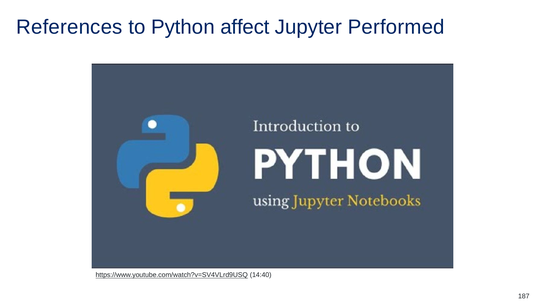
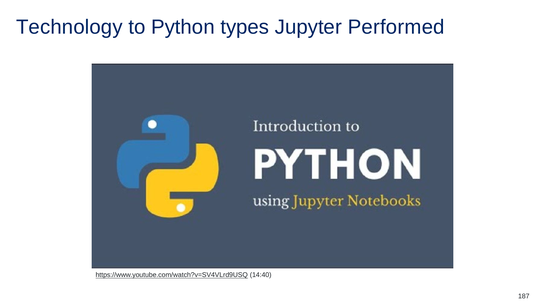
References: References -> Technology (69, 27)
affect: affect -> types (245, 27)
